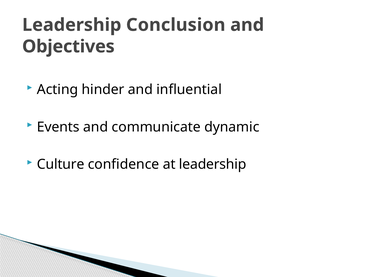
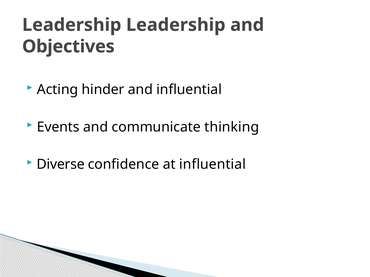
Leadership Conclusion: Conclusion -> Leadership (176, 25)
dynamic: dynamic -> thinking (232, 127)
Culture: Culture -> Diverse (61, 165)
at leadership: leadership -> influential (213, 165)
